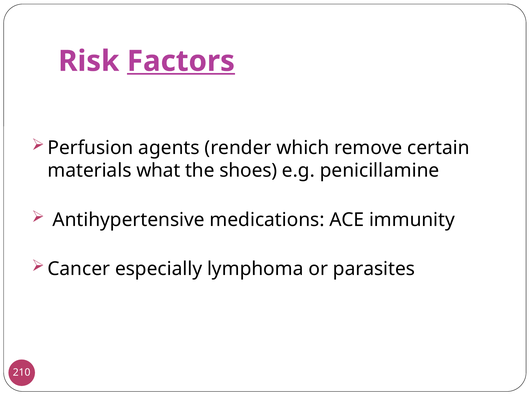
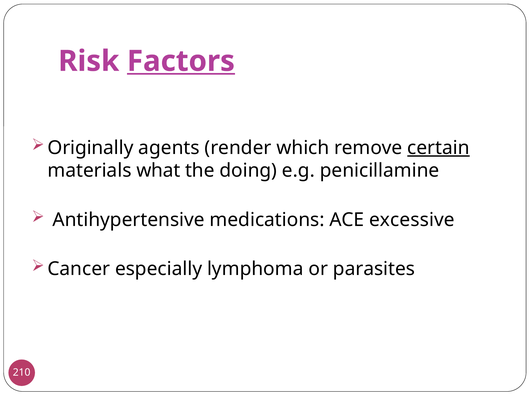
Perfusion: Perfusion -> Originally (90, 148)
certain underline: none -> present (438, 148)
shoes: shoes -> doing (248, 171)
immunity: immunity -> excessive (412, 220)
